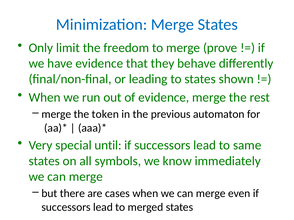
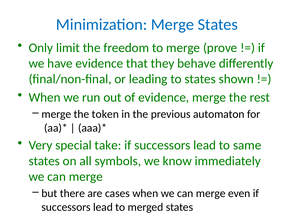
until: until -> take (108, 146)
